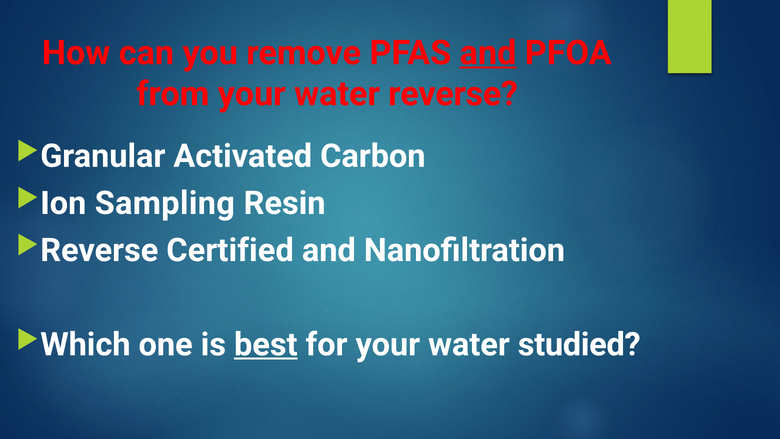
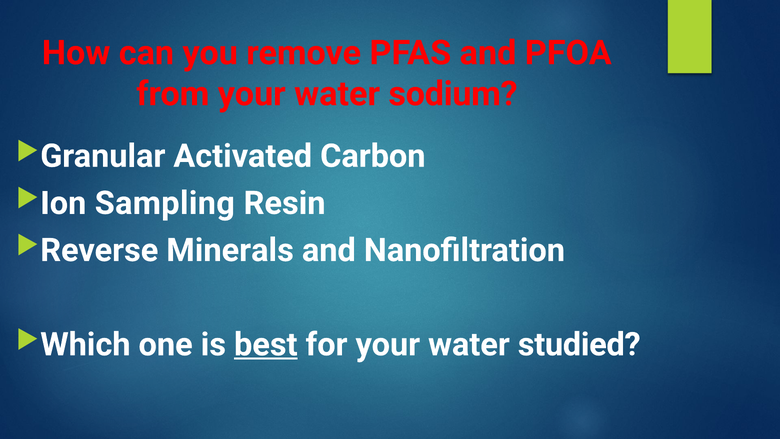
and underline: present -> none (488, 53)
reverse: reverse -> sodium (453, 94)
Certified: Certified -> Minerals (230, 250)
